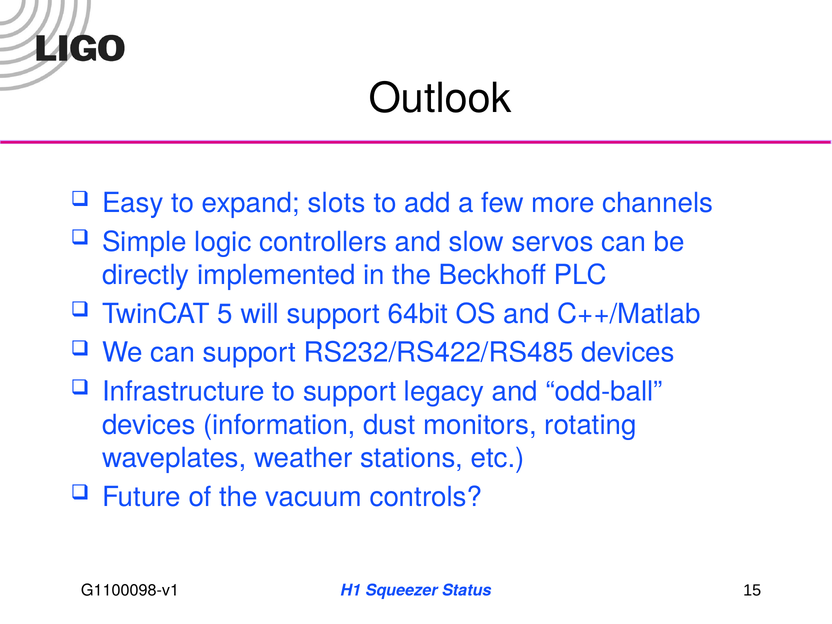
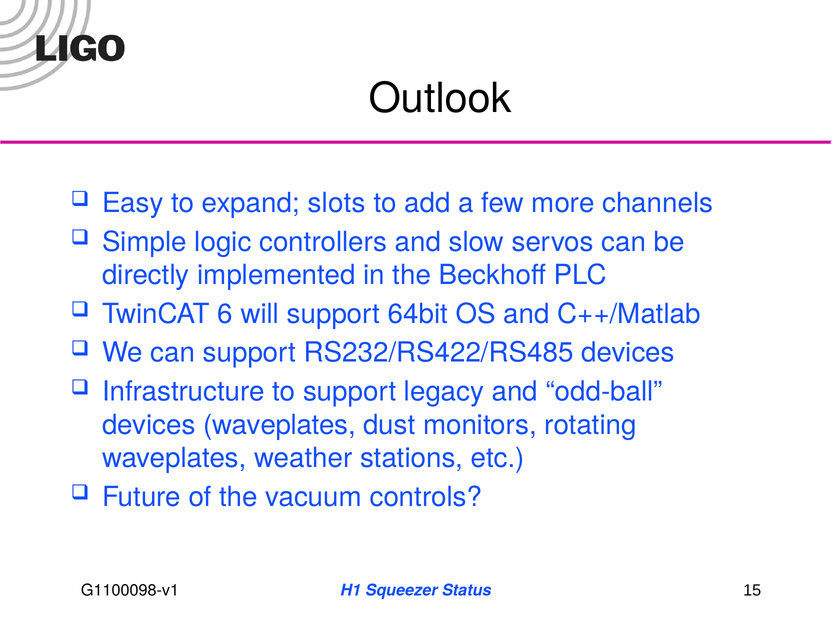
5: 5 -> 6 (225, 314)
devices information: information -> waveplates (279, 425)
